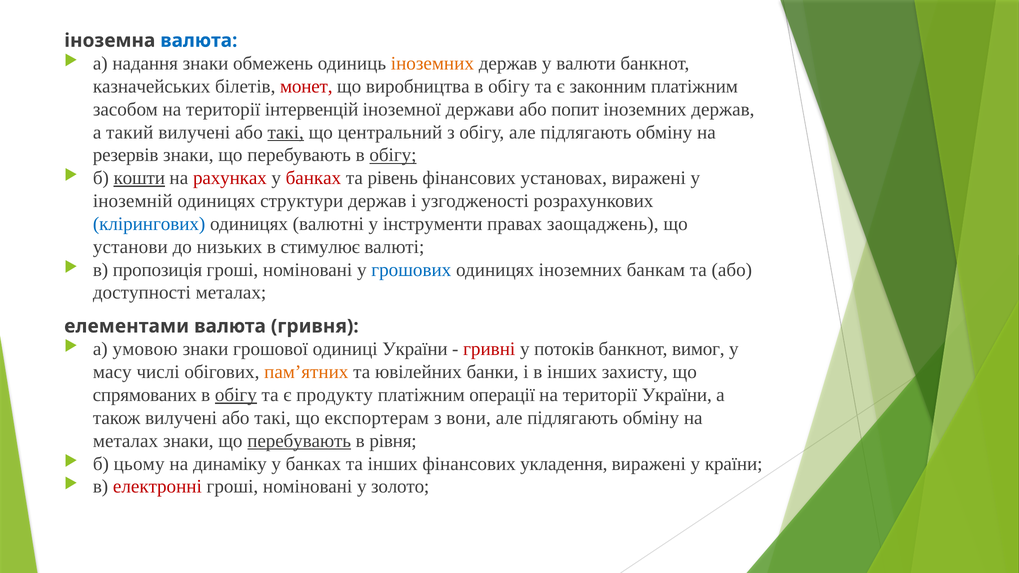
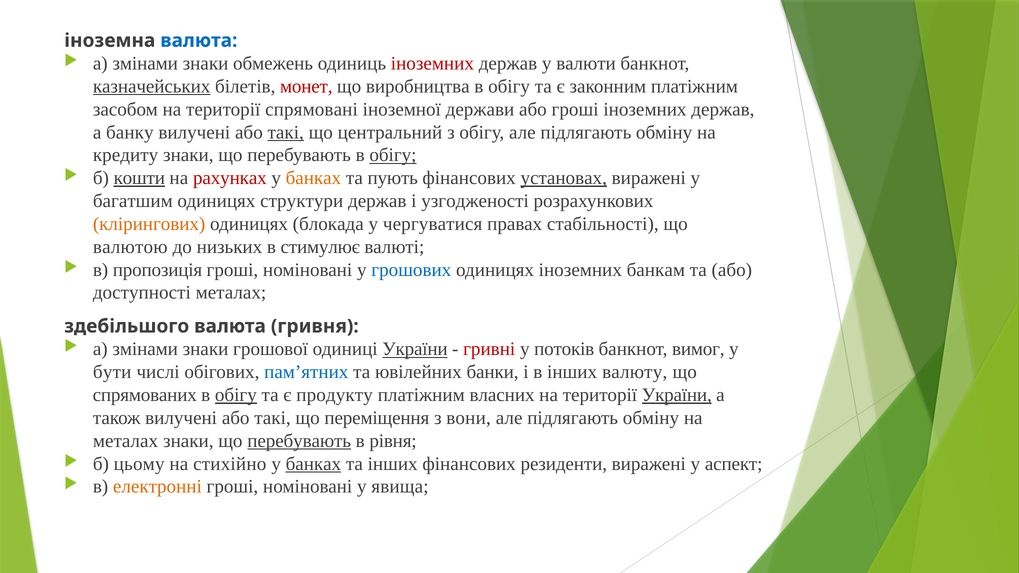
надання: надання -> змінами (145, 64)
іноземних colour: orange -> red (432, 64)
казначейських underline: none -> present (152, 86)
інтервенцій: інтервенцій -> спрямовані (311, 109)
або попит: попит -> гроші (575, 109)
такий: такий -> банку (130, 132)
резервів: резервів -> кредиту (126, 155)
банках colour: red -> orange (313, 178)
рівень: рівень -> пують (393, 178)
установах underline: none -> present (564, 178)
іноземній: іноземній -> багатшим (133, 201)
клірингових colour: blue -> orange (149, 224)
валютні: валютні -> блокада (328, 224)
інструменти: інструменти -> чергуватися (433, 224)
заощаджень: заощаджень -> стабільності (603, 224)
установи: установи -> валютою (130, 247)
елементами: елементами -> здебільшого (127, 326)
умовою: умовою -> змінами (145, 349)
України underline: none -> present (415, 349)
масу: масу -> бути (112, 372)
пам’ятних colour: orange -> blue (306, 372)
захисту: захисту -> валюту (635, 372)
операції: операції -> власних (502, 395)
України underline: none -> present (677, 395)
експортерам: експортерам -> переміщення (377, 418)
динаміку: динаміку -> стихійно (230, 464)
банках underline: none -> present (313, 464)
укладення: укладення -> резиденти (564, 464)
країни: країни -> аспект (734, 464)
електронні colour: red -> orange (157, 487)
золото: золото -> явища (400, 487)
